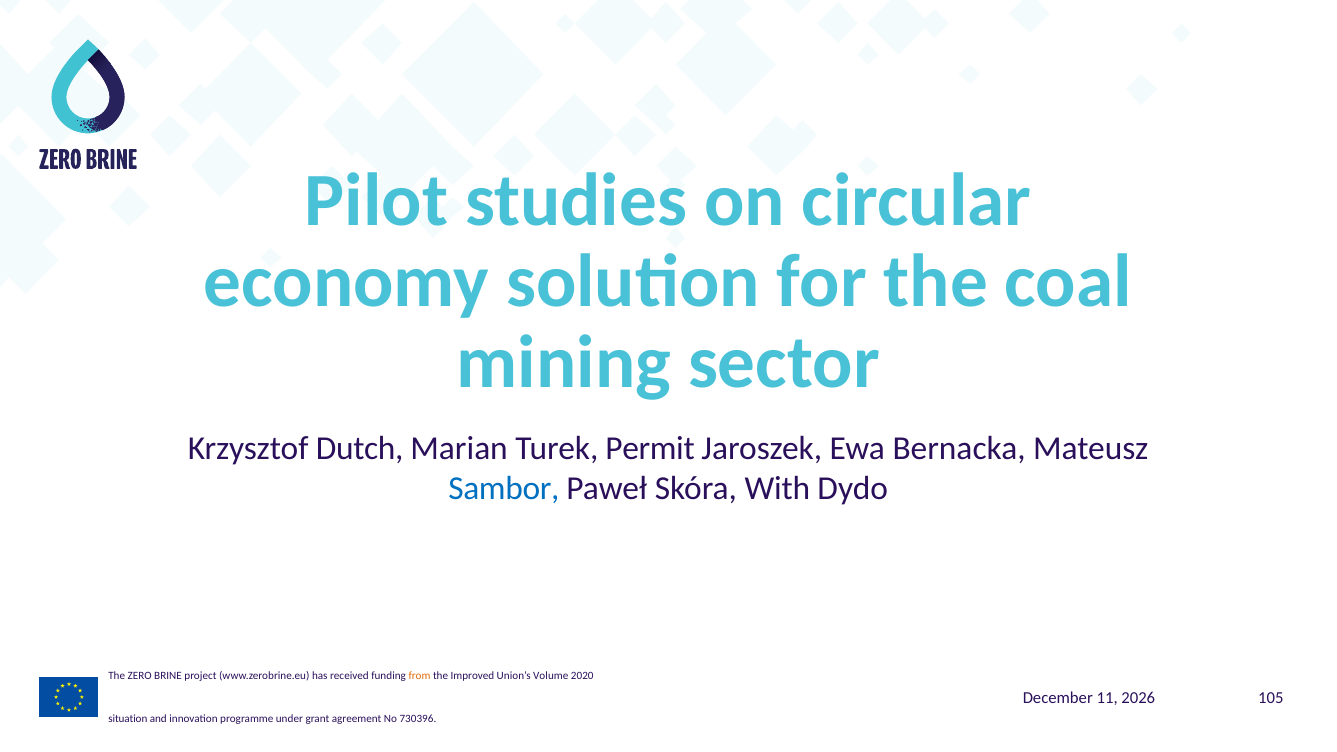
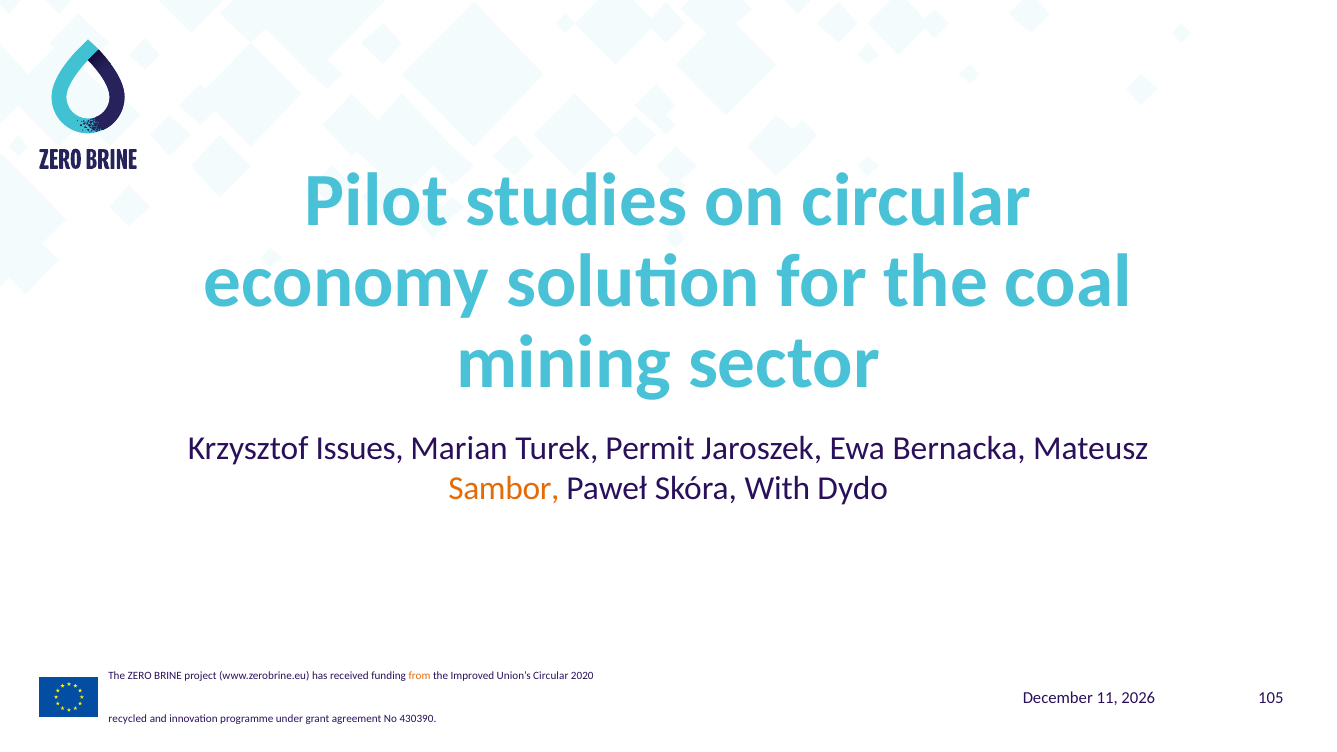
Dutch: Dutch -> Issues (360, 448)
Sambor colour: blue -> orange (504, 489)
Union’s Volume: Volume -> Circular (551, 676)
situation: situation -> recycled (128, 719)
730396: 730396 -> 430390 (418, 719)
